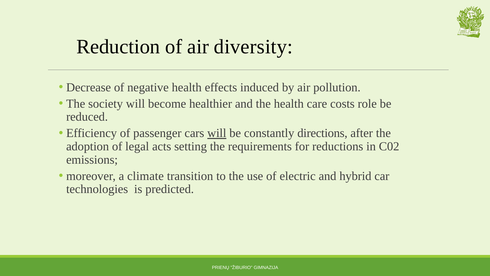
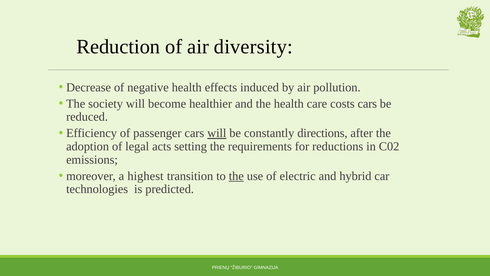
costs role: role -> cars (367, 103)
climate: climate -> highest (146, 176)
the underline: none -> present (236, 176)
